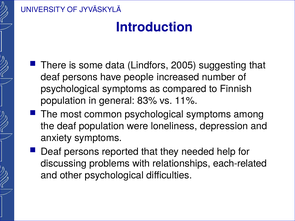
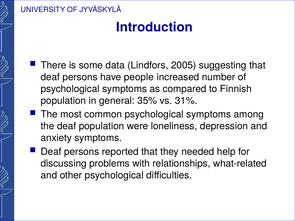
83%: 83% -> 35% (147, 101)
11%: 11% -> 31% (186, 101)
each-related: each-related -> what-related (240, 164)
